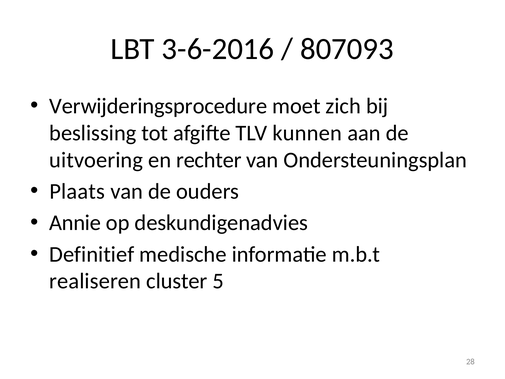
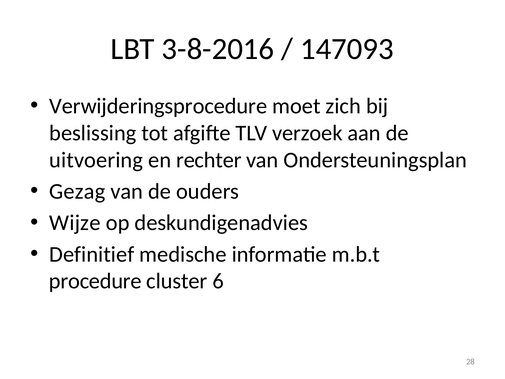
3-6-2016: 3-6-2016 -> 3-8-2016 (218, 49)
807093: 807093 -> 147093 (347, 49)
kunnen: kunnen -> verzoek (307, 133)
Plaats: Plaats -> Gezag (77, 191)
Annie: Annie -> Wijze (75, 223)
realiseren: realiseren -> procedure (95, 281)
5: 5 -> 6 (218, 281)
